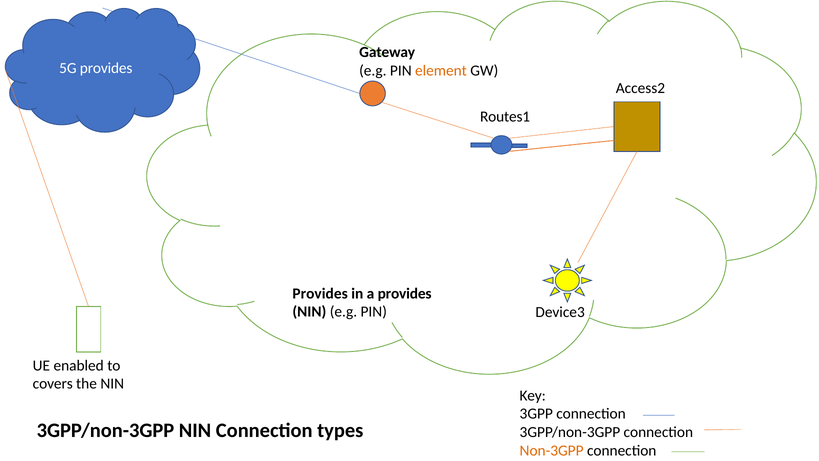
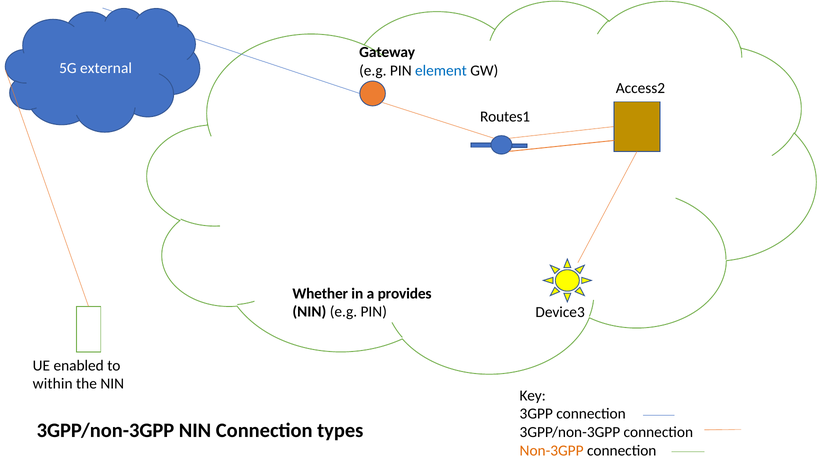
5G provides: provides -> external (106, 68)
element colour: orange -> blue (441, 71)
Provides: Provides -> Whether (320, 293)
covers: covers -> within (53, 384)
